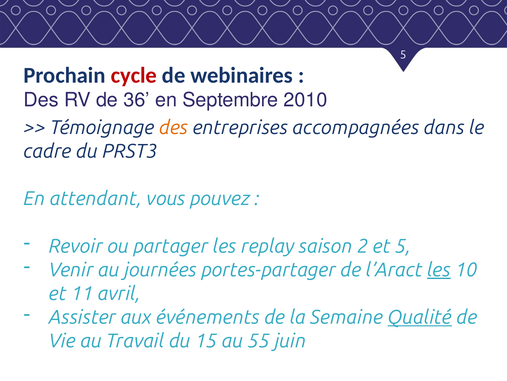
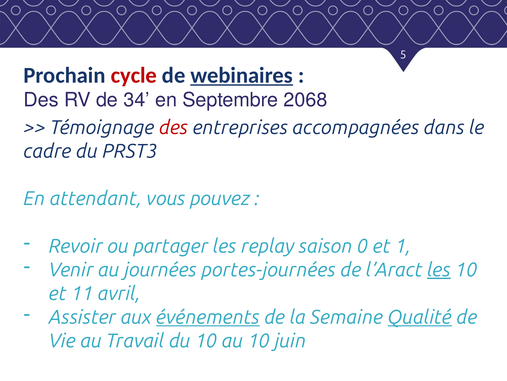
webinaires underline: none -> present (242, 75)
36: 36 -> 34 (137, 100)
2010: 2010 -> 2068 (305, 100)
des colour: orange -> red (174, 127)
2: 2 -> 0 (363, 246)
et 5: 5 -> 1 (403, 246)
portes-partager: portes-partager -> portes-journées (269, 269)
événements underline: none -> present (208, 317)
du 15: 15 -> 10 (206, 340)
au 55: 55 -> 10 (259, 340)
